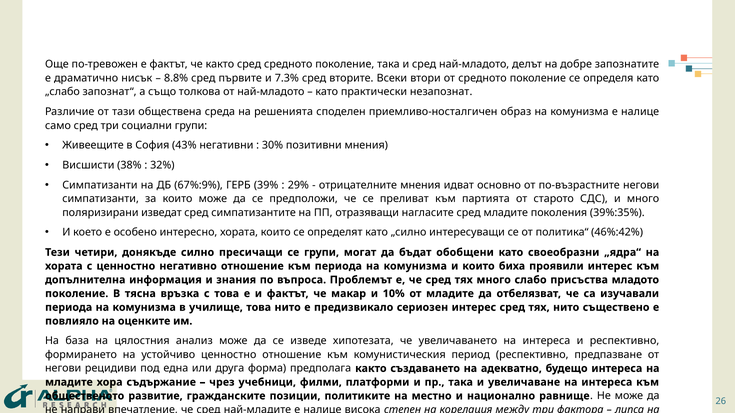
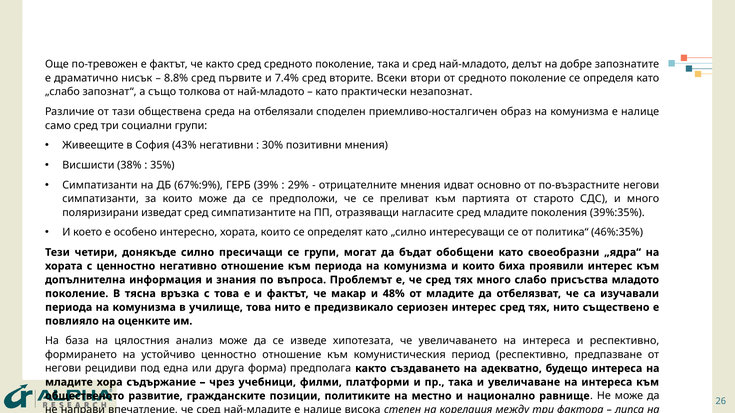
7.3%: 7.3% -> 7.4% (287, 78)
решенията: решенията -> отбелязали (284, 112)
32%: 32% -> 35% (162, 165)
46%:42%: 46%:42% -> 46%:35% (617, 233)
10%: 10% -> 48% (394, 294)
